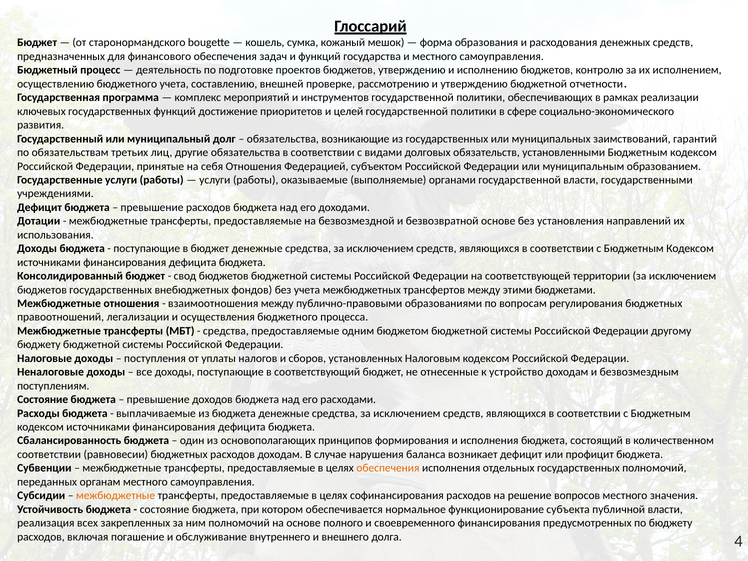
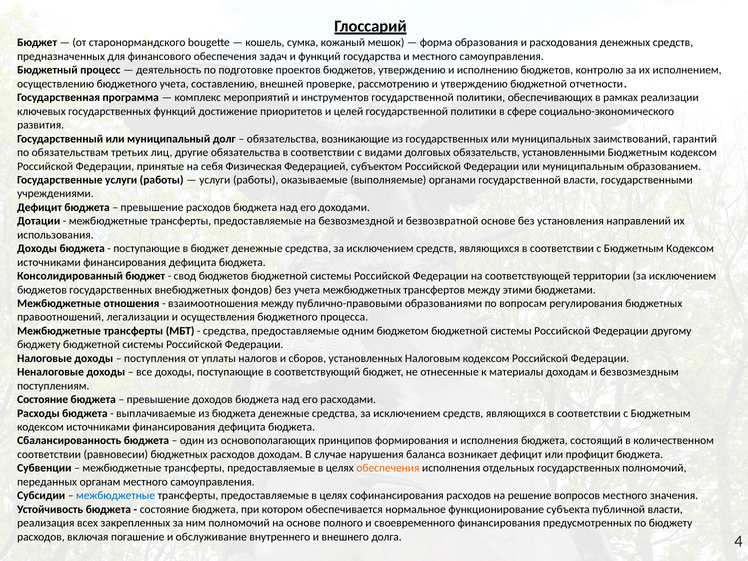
себя Отношения: Отношения -> Физическая (254, 166)
устройство: устройство -> материалы (516, 372)
межбюджетные colour: orange -> blue (116, 496)
